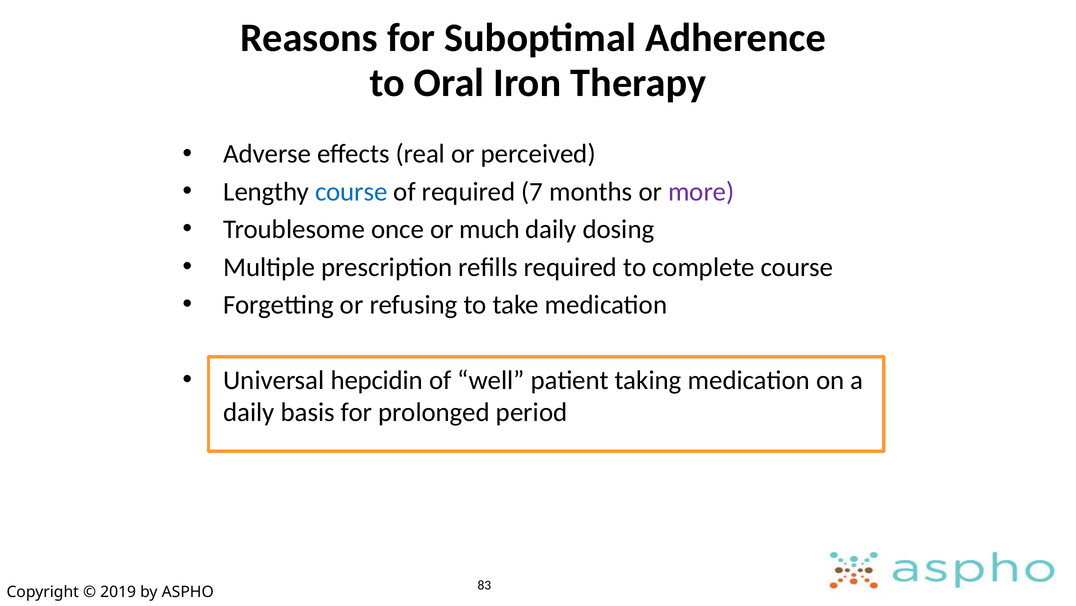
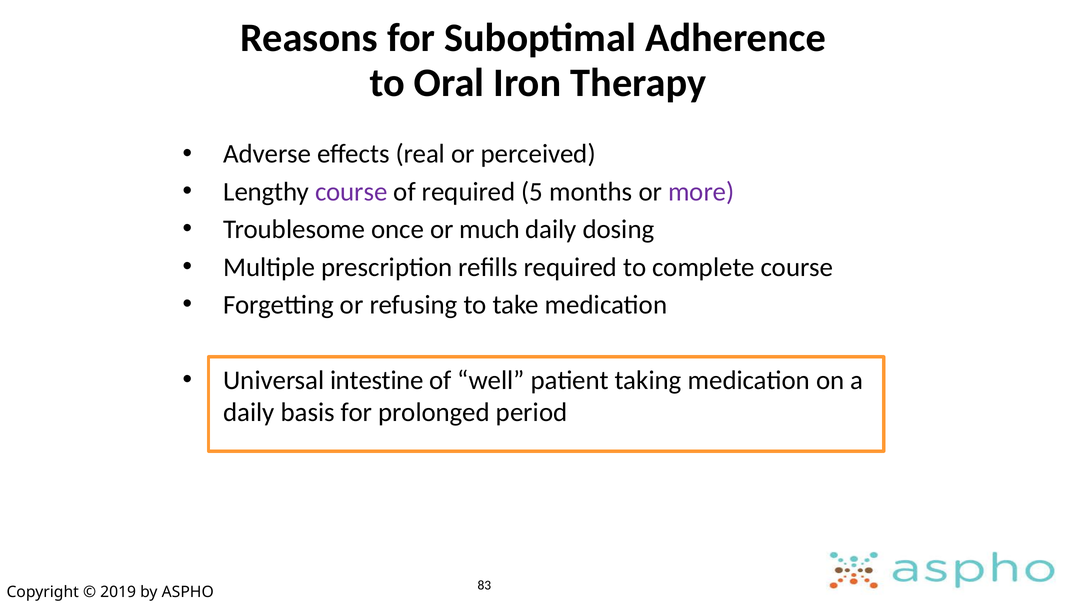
course colour: blue -> purple (351, 192)
7: 7 -> 5 (532, 192)
hepcidin: hepcidin -> intestine (377, 380)
